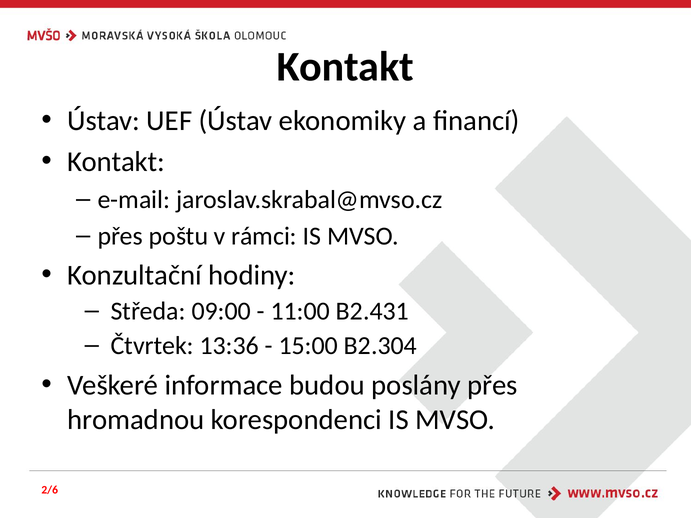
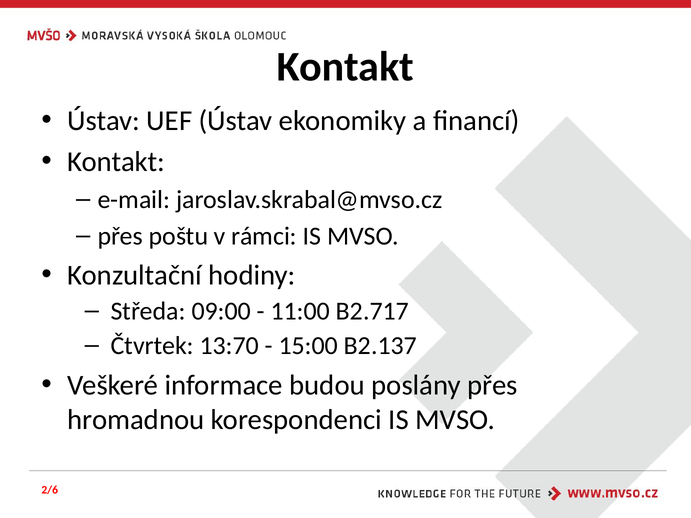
B2.431: B2.431 -> B2.717 (372, 311)
13:36: 13:36 -> 13:70 (229, 346)
B2.304: B2.304 -> B2.137 (380, 346)
